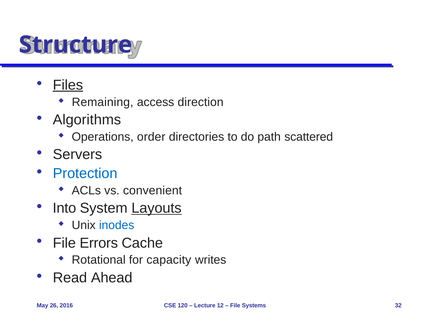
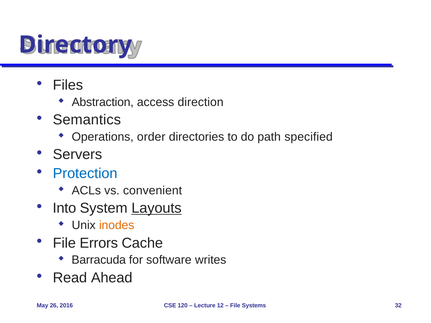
Structure: Structure -> Directory (75, 45)
Files underline: present -> none (68, 85)
Remaining: Remaining -> Abstraction (103, 102)
Algorithms: Algorithms -> Semantics (87, 120)
scattered: scattered -> specified (309, 137)
inodes colour: blue -> orange (117, 225)
Rotational: Rotational -> Barracuda (99, 260)
capacity: capacity -> software (169, 260)
